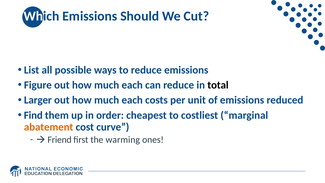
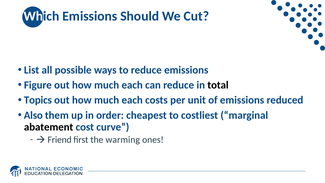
Larger: Larger -> Topics (38, 100)
Find: Find -> Also (33, 115)
abatement colour: orange -> black (49, 127)
